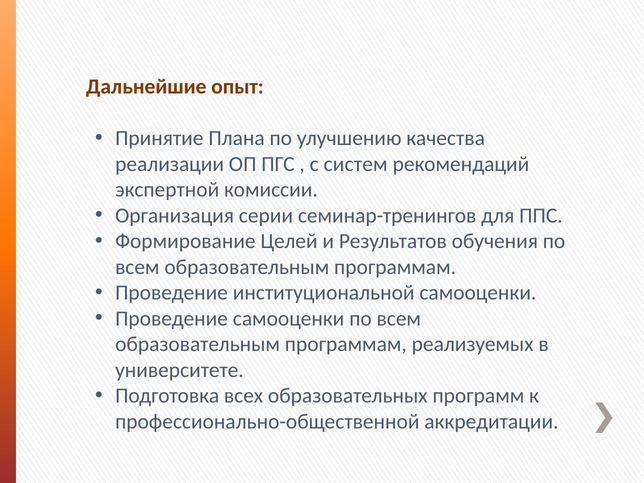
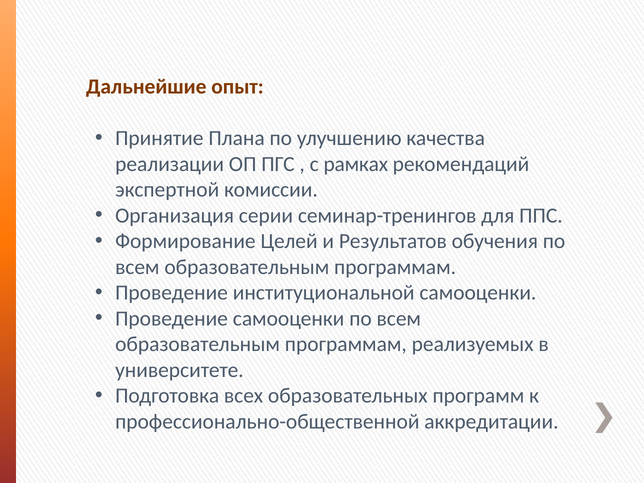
систем: систем -> рамках (356, 164)
